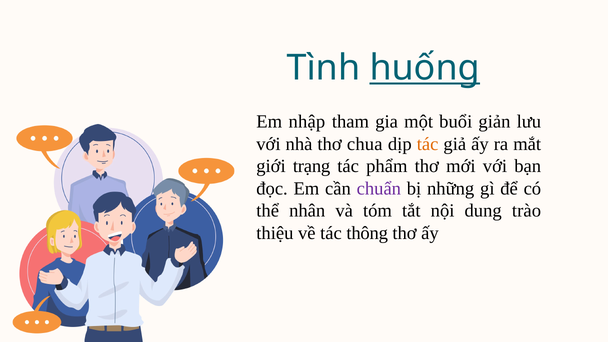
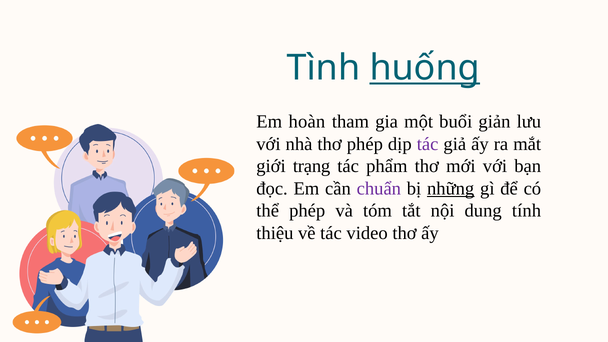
nhập: nhập -> hoàn (307, 122)
thơ chua: chua -> phép (365, 144)
tác colour: orange -> purple (428, 144)
những underline: none -> present (451, 188)
thể nhân: nhân -> phép (307, 211)
trào: trào -> tính (526, 211)
thông: thông -> video (367, 233)
